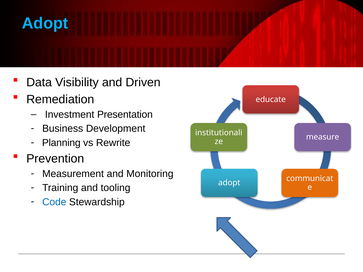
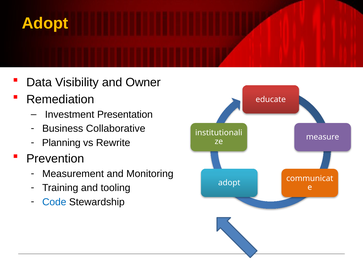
Adopt colour: light blue -> yellow (45, 23)
Driven: Driven -> Owner (143, 83)
Development: Development -> Collaborative (116, 129)
